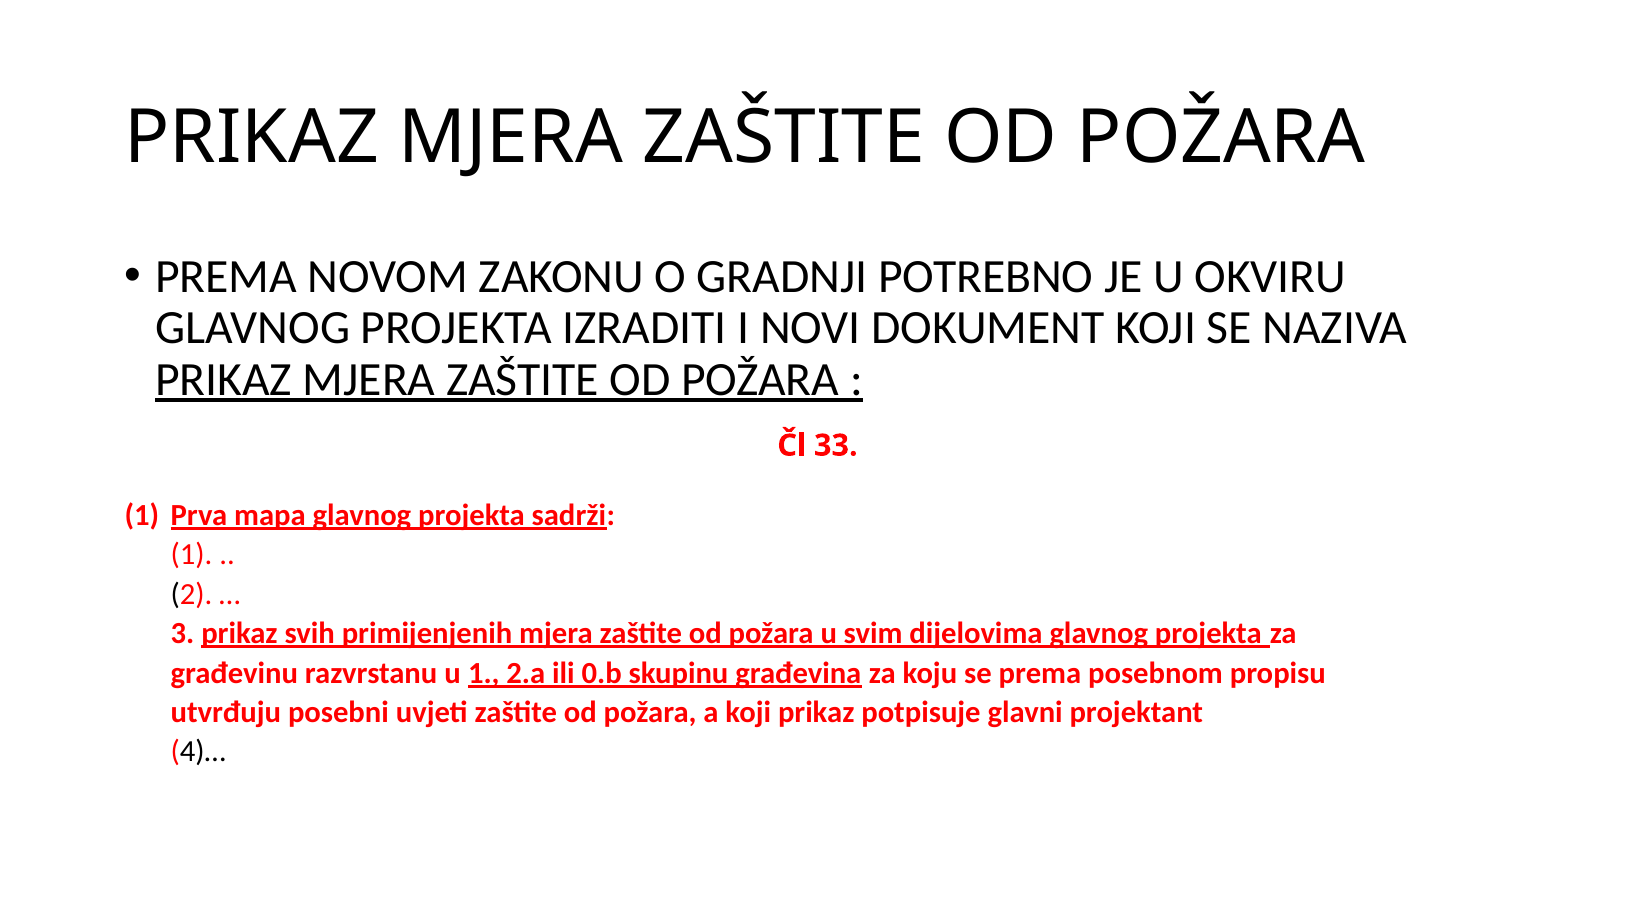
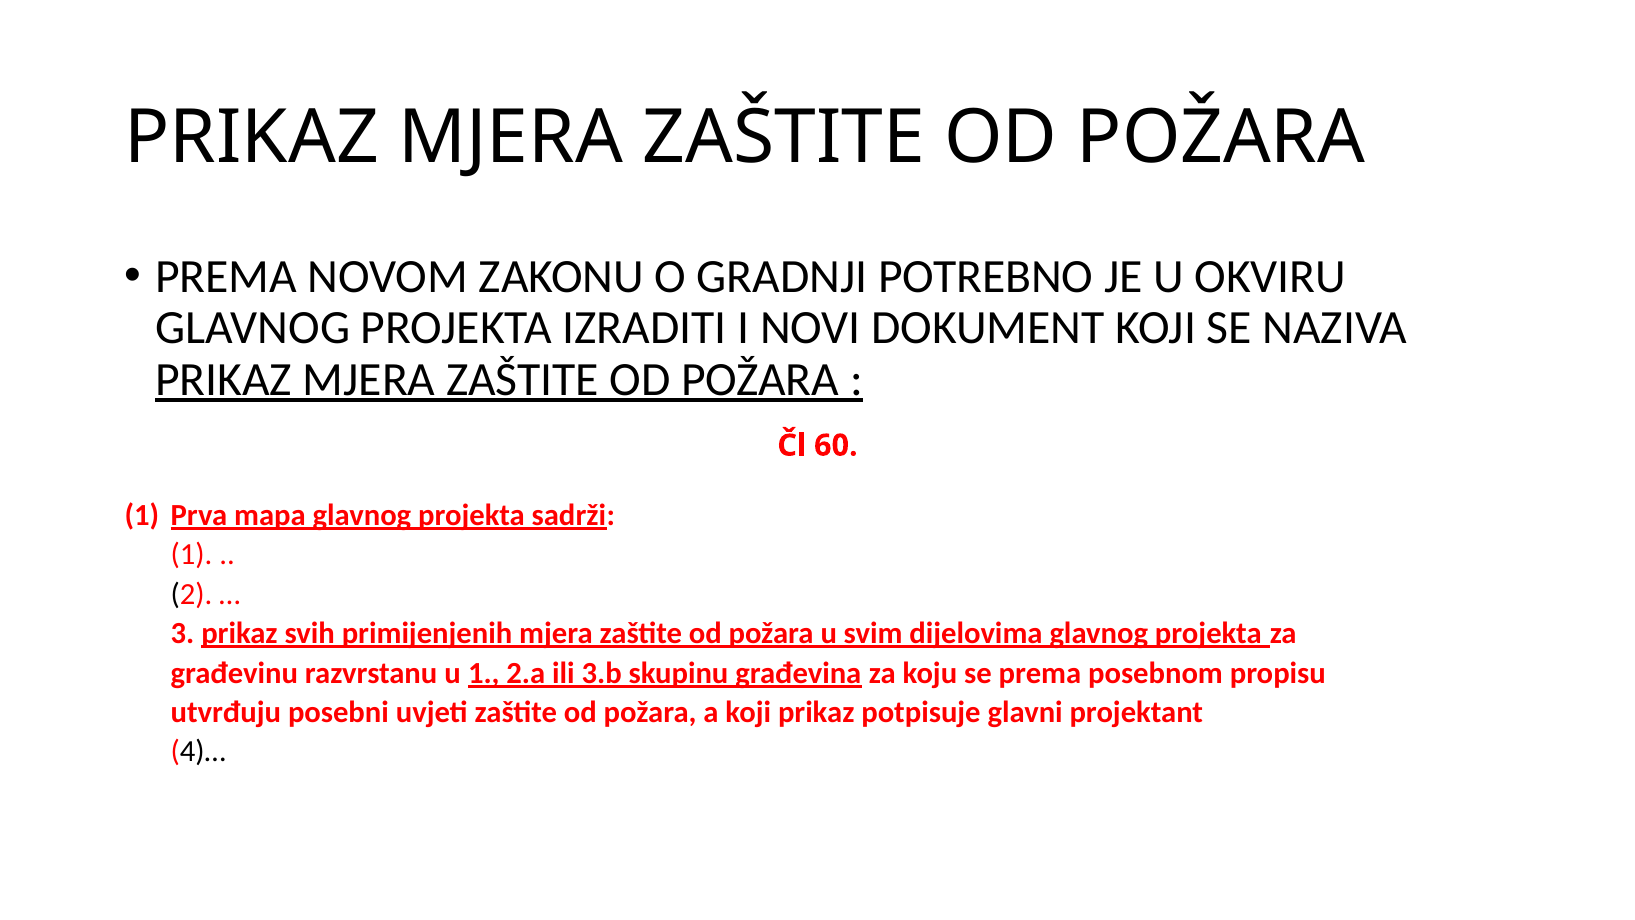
33: 33 -> 60 (836, 445)
0.b: 0.b -> 3.b (602, 673)
